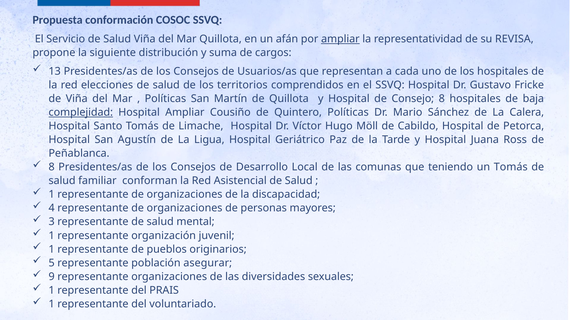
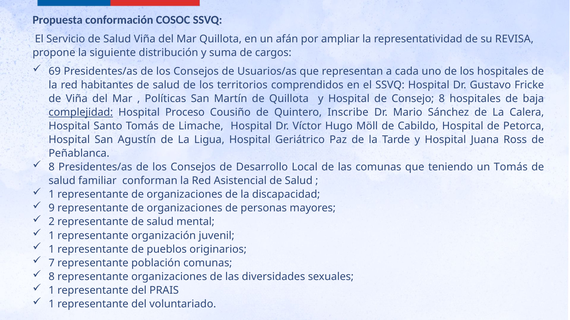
ampliar underline: present -> none (340, 39)
13: 13 -> 69 (55, 71)
elecciones: elecciones -> habitantes (107, 85)
Hospital Ampliar: Ampliar -> Proceso (185, 113)
Quintero Políticas: Políticas -> Inscribe (348, 113)
4: 4 -> 9 (52, 209)
3: 3 -> 2 (52, 222)
5: 5 -> 7 (52, 263)
población asegurar: asegurar -> comunas (208, 263)
9: 9 -> 8 (52, 277)
